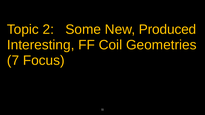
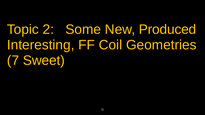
Focus: Focus -> Sweet (44, 61)
